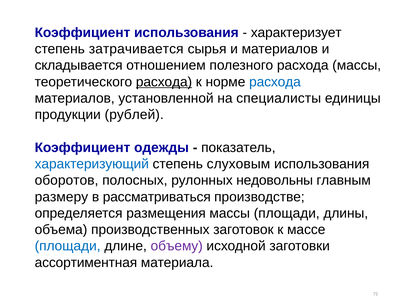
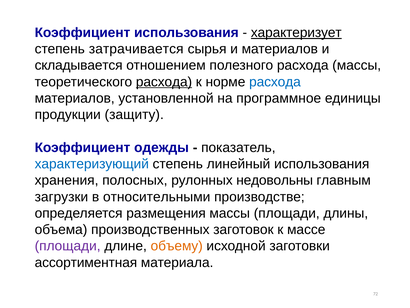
характеризует underline: none -> present (296, 33)
специалисты: специалисты -> программное (279, 98)
рублей: рублей -> защиту (134, 115)
слуховым: слуховым -> линейный (238, 164)
оборотов: оборотов -> хранения (67, 180)
размеру: размеру -> загрузки (61, 197)
рассматриваться: рассматриваться -> относительными (157, 197)
площади colour: blue -> purple (68, 246)
объему colour: purple -> orange (177, 246)
